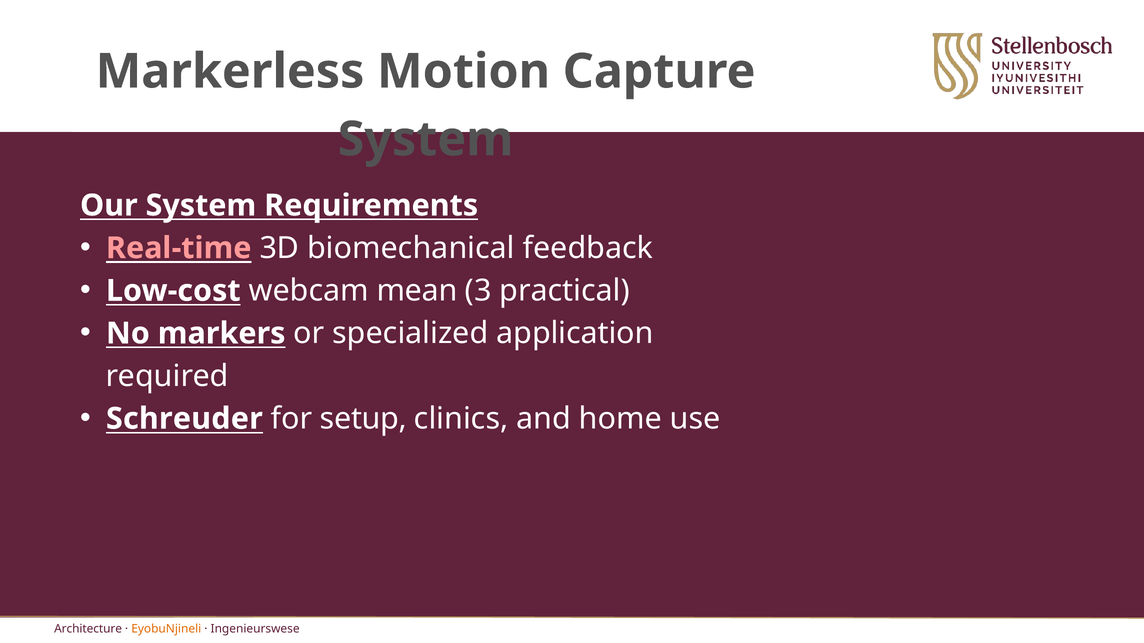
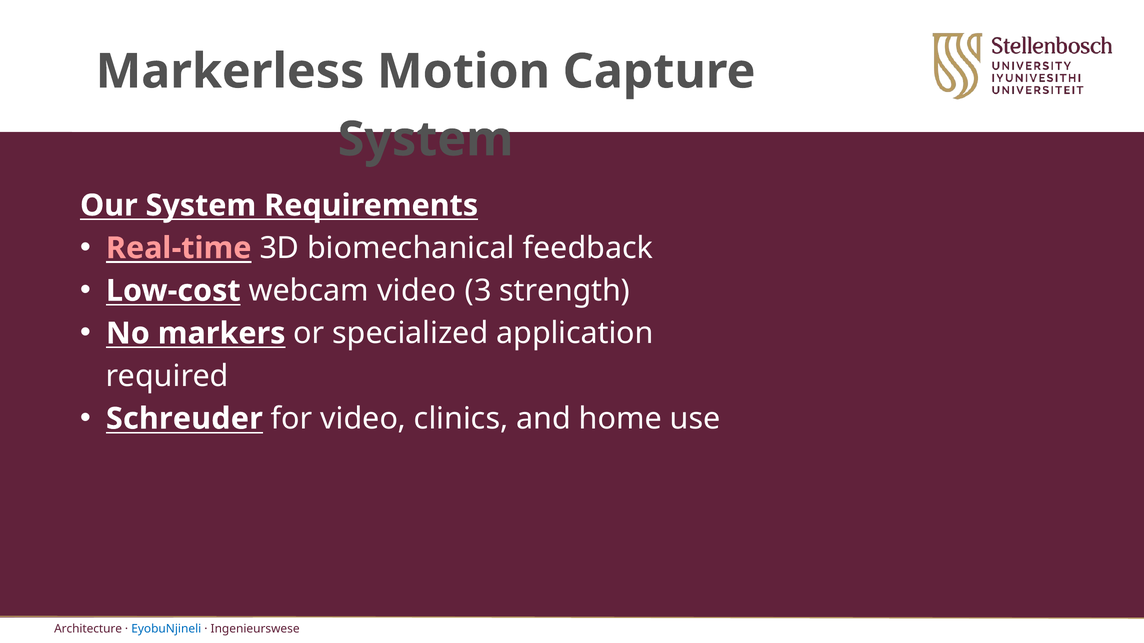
webcam mean: mean -> video (417, 291)
practical: practical -> strength (565, 291)
for setup: setup -> video (363, 419)
EyobuNjineli colour: orange -> blue (166, 629)
